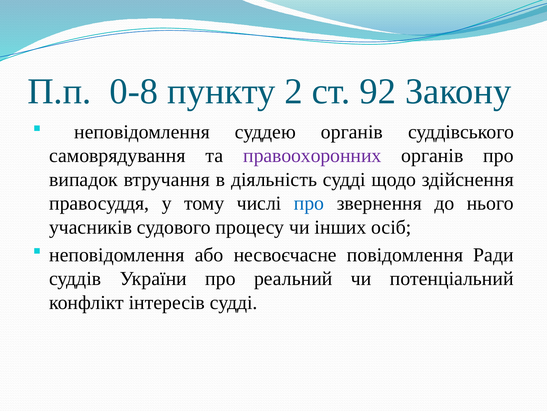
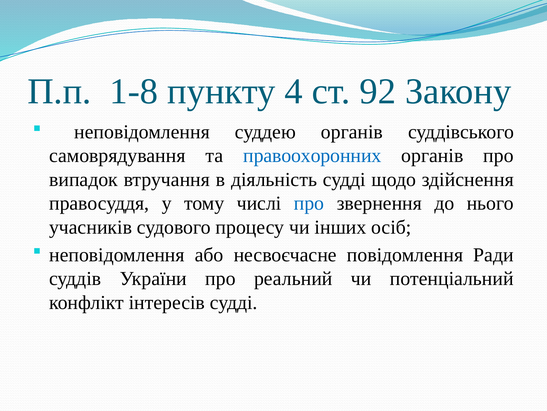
0-8: 0-8 -> 1-8 (134, 91)
2: 2 -> 4 (294, 91)
правоохоронних colour: purple -> blue (312, 155)
